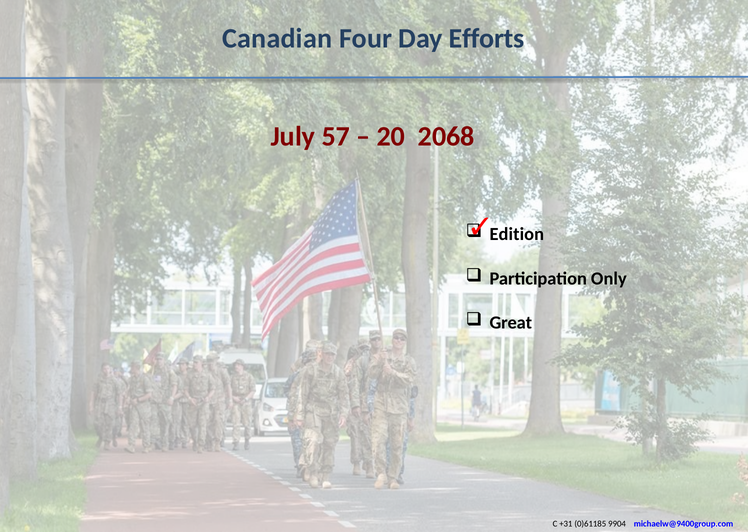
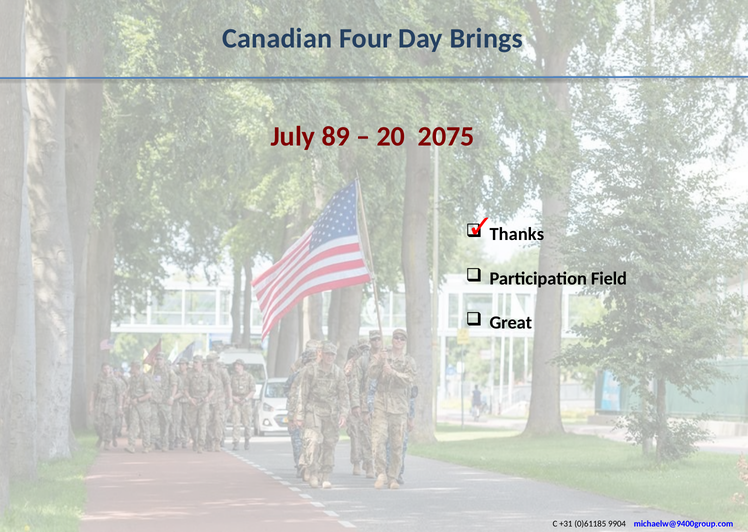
Efforts: Efforts -> Brings (486, 39)
57: 57 -> 89 (336, 136)
2068: 2068 -> 2075 (446, 136)
Edition: Edition -> Thanks (517, 234)
Only: Only -> Field (609, 278)
